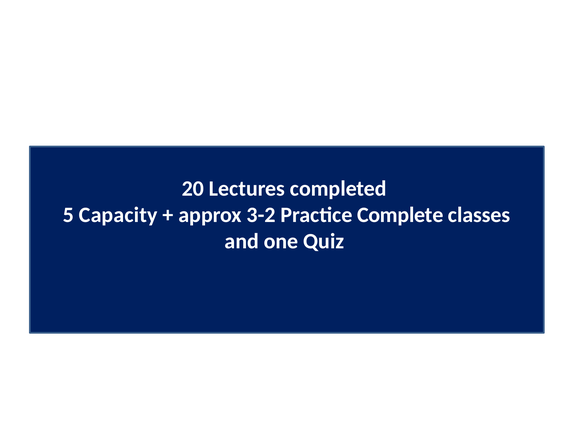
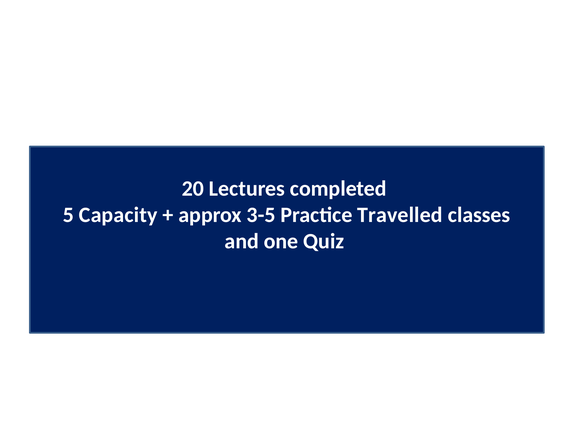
3-2: 3-2 -> 3-5 (261, 215)
Complete: Complete -> Travelled (400, 215)
